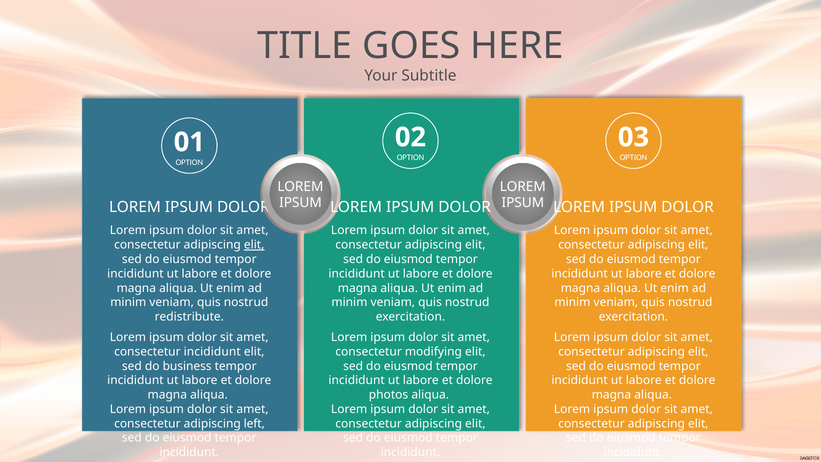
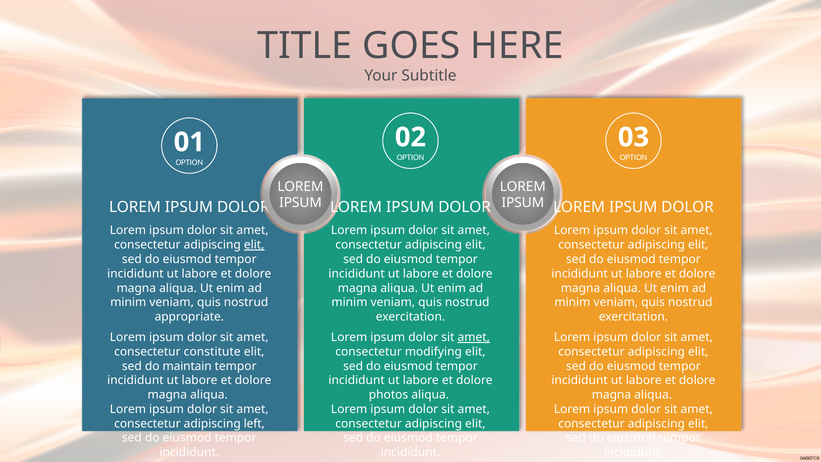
redistribute: redistribute -> appropriate (189, 317)
amet underline: none -> present (474, 337)
consectetur incididunt: incididunt -> constitute (212, 352)
business: business -> maintain (187, 366)
